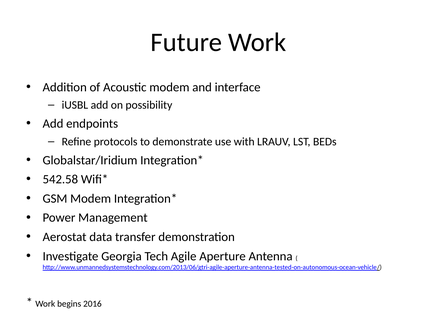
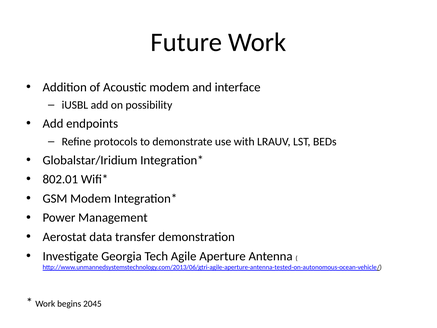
542.58: 542.58 -> 802.01 (60, 179)
2016: 2016 -> 2045 (92, 304)
